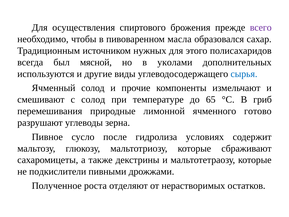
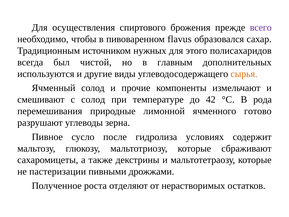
масла: масла -> flavus (180, 39)
мясной: мясной -> чистой (96, 62)
уколами: уколами -> главным (175, 62)
сырья colour: blue -> orange (244, 74)
65: 65 -> 42 (211, 99)
гриб: гриб -> рода (263, 99)
подкислители: подкислители -> пастеризации (58, 171)
